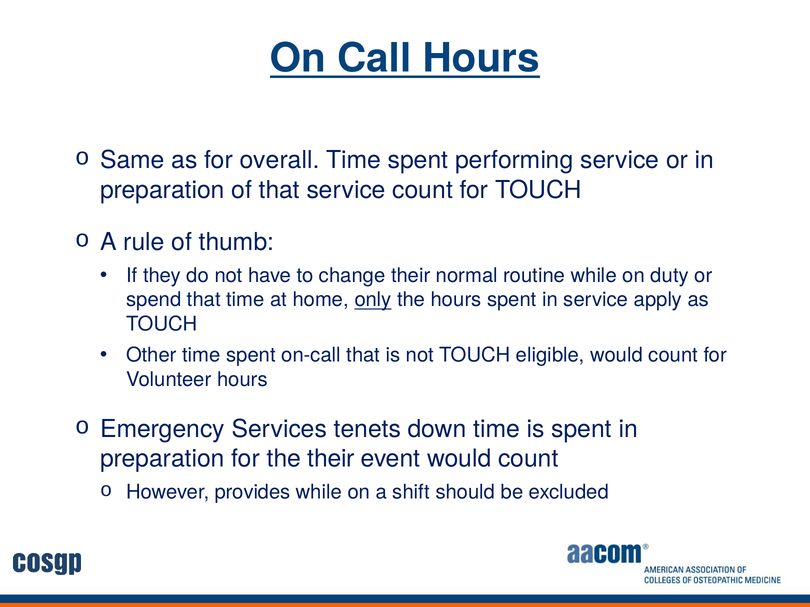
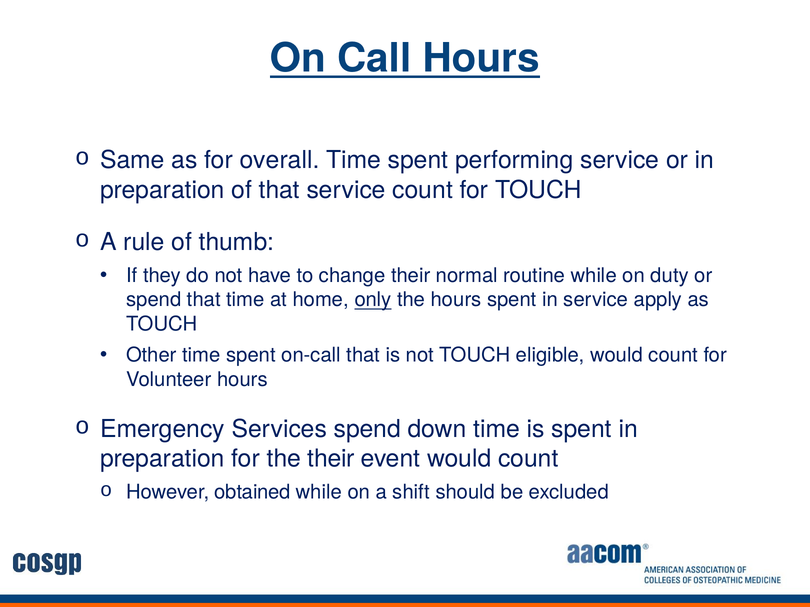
Services tenets: tenets -> spend (367, 430)
provides: provides -> obtained (253, 493)
